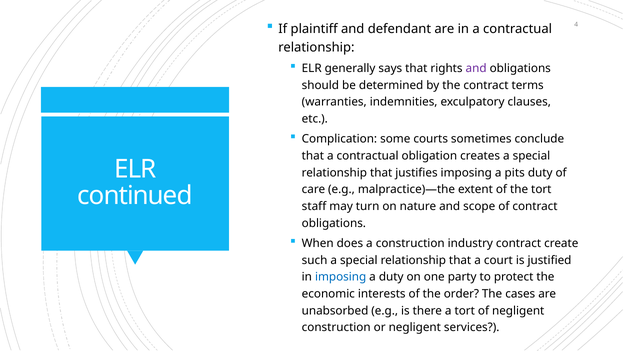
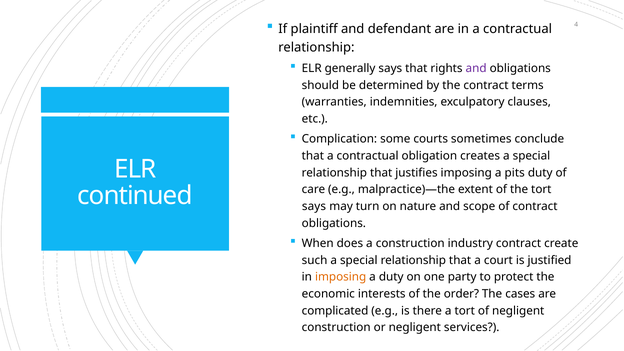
staff: staff -> says (314, 206)
imposing colour: blue -> orange (341, 277)
unabsorbed: unabsorbed -> complicated (335, 311)
